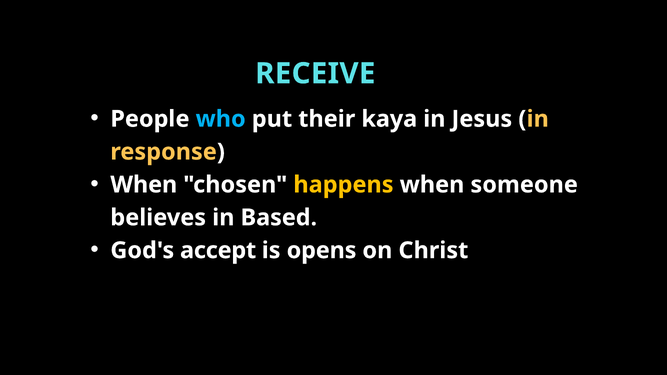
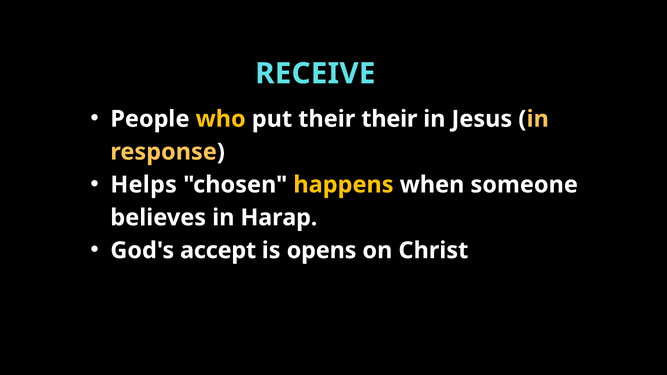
who colour: light blue -> yellow (221, 119)
their kaya: kaya -> their (389, 119)
When: When -> Helps (144, 185)
Based: Based -> Harap (279, 218)
